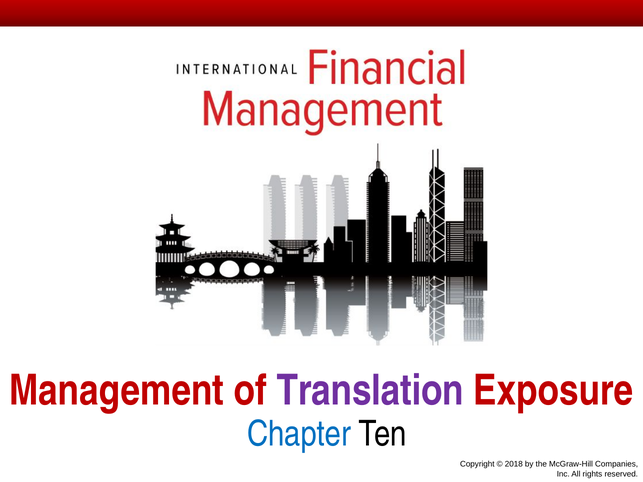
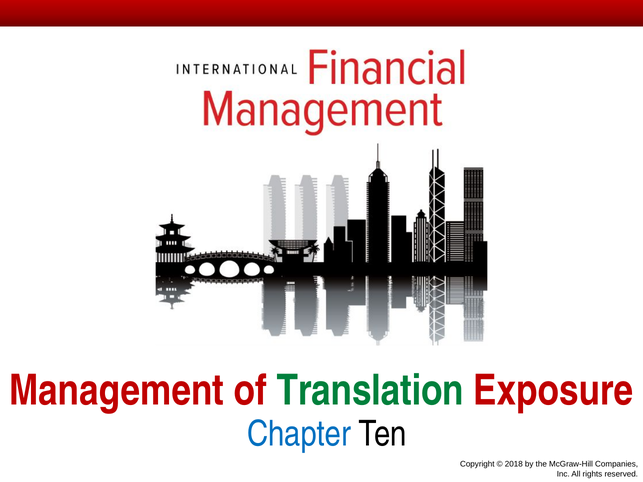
Translation colour: purple -> green (370, 391)
